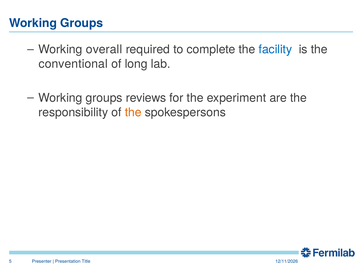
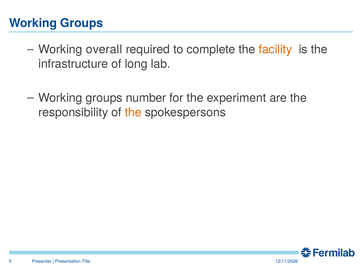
facility colour: blue -> orange (275, 49)
conventional: conventional -> infrastructure (73, 64)
reviews: reviews -> number (146, 98)
